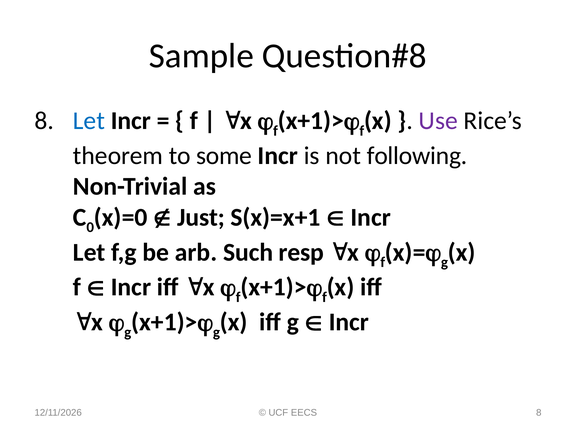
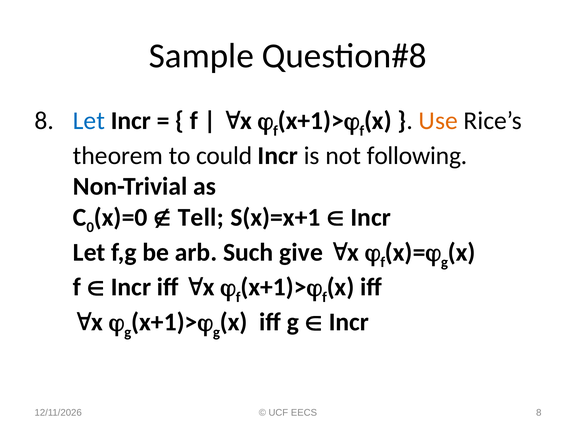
Use colour: purple -> orange (438, 121)
some: some -> could (224, 156)
Just: Just -> Tell (201, 217)
resp: resp -> give (301, 252)
